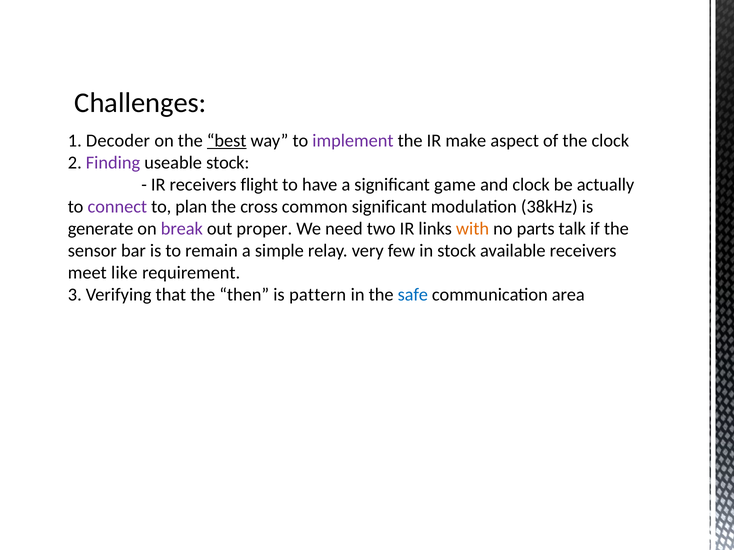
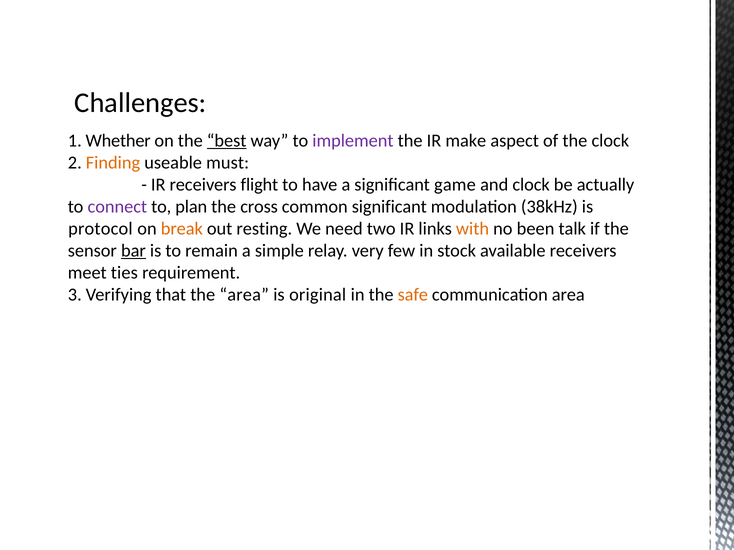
Decoder: Decoder -> Whether (118, 141)
Finding colour: purple -> orange (113, 163)
useable stock: stock -> must (228, 163)
generate: generate -> protocol (100, 229)
break colour: purple -> orange (182, 229)
proper: proper -> resting (264, 229)
parts: parts -> been (536, 229)
bar underline: none -> present (133, 251)
like: like -> ties (124, 273)
the then: then -> area (244, 295)
pattern: pattern -> original (318, 295)
safe colour: blue -> orange (413, 295)
